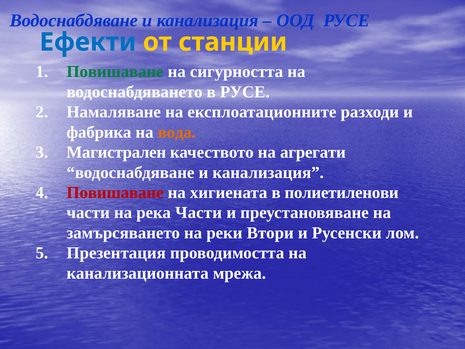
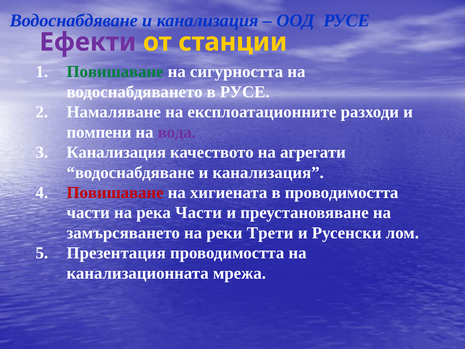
Ефекти colour: blue -> purple (88, 42)
фабрика: фабрика -> помпени (99, 132)
вода colour: orange -> purple (177, 132)
Магистрален: Магистрален -> Канализация (116, 152)
в полиетиленови: полиетиленови -> проводимостта (342, 192)
Втори: Втори -> Трети (270, 233)
